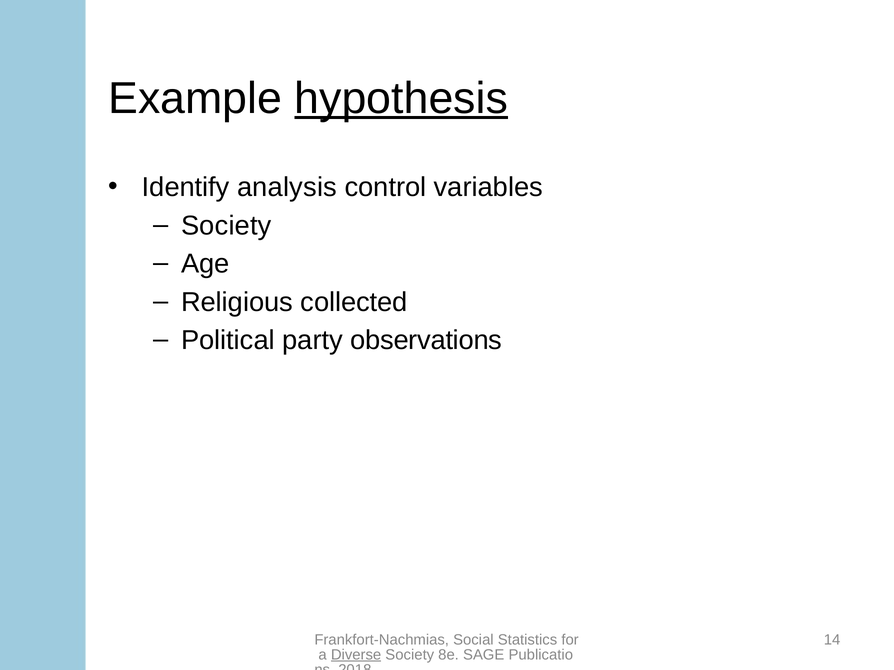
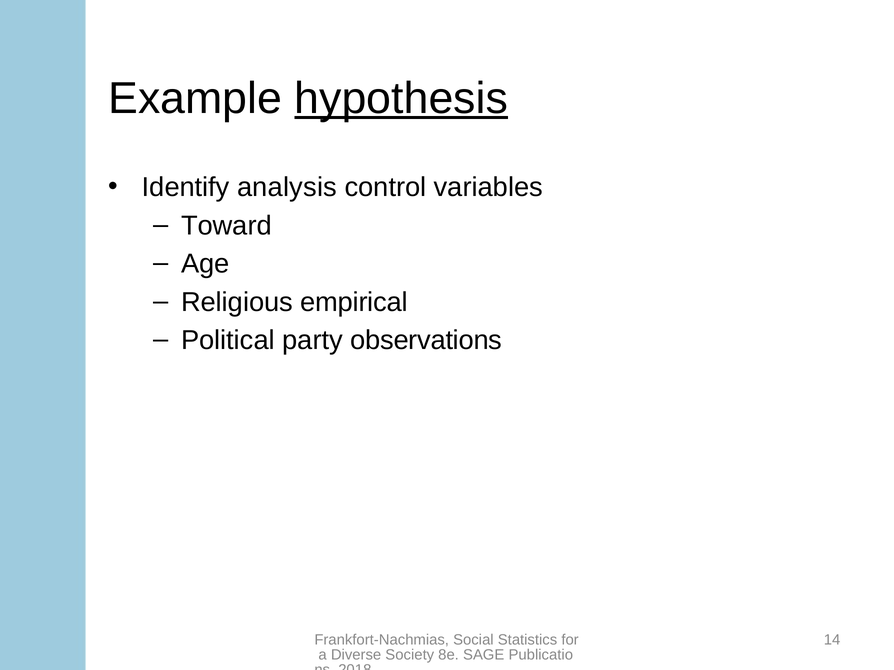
Society: Society -> Toward (226, 226)
collected: collected -> empirical (354, 302)
Diverse underline: present -> none (356, 655)
